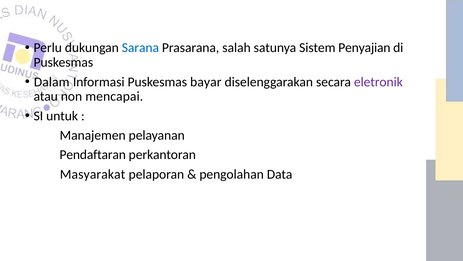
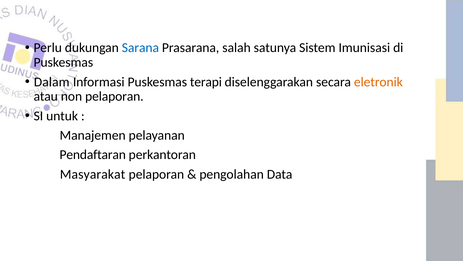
Penyajian: Penyajian -> Imunisasi (364, 48)
bayar: bayar -> terapi (206, 82)
eletronik colour: purple -> orange (378, 82)
non mencapai: mencapai -> pelaporan (114, 96)
